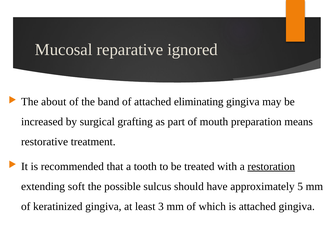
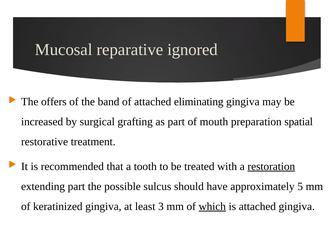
about: about -> offers (54, 102)
means: means -> spatial (299, 122)
extending soft: soft -> part (76, 187)
which underline: none -> present (212, 207)
